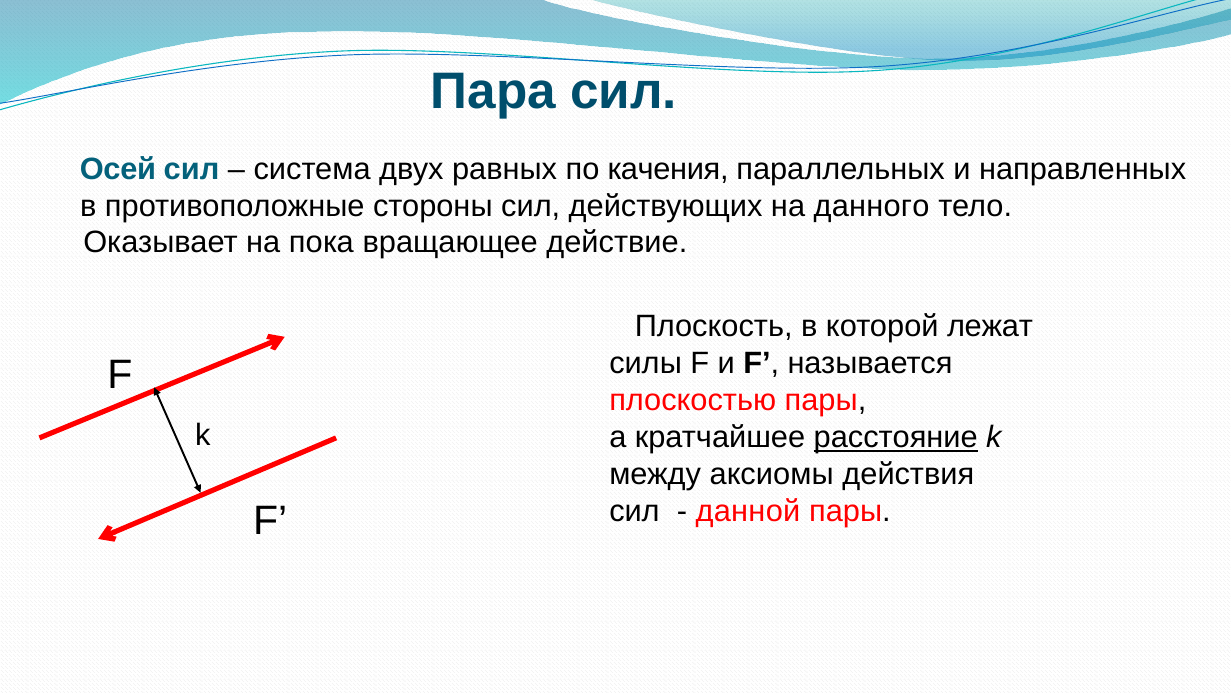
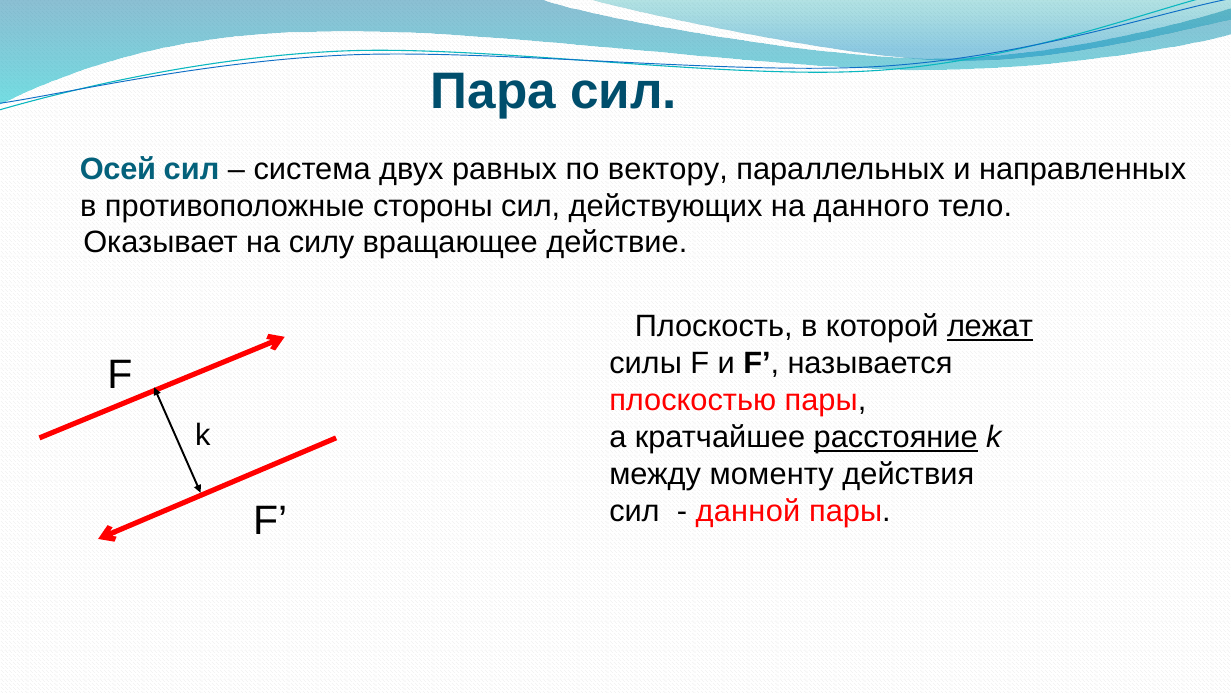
качения: качения -> вектору (668, 170)
пока: пока -> силу (322, 242)
лежат underline: none -> present (990, 326)
аксиомы: аксиомы -> моменту (772, 474)
